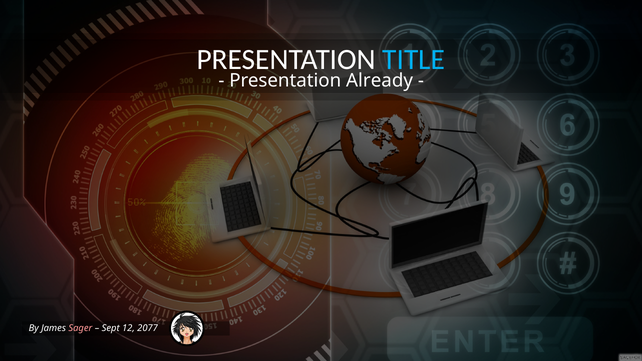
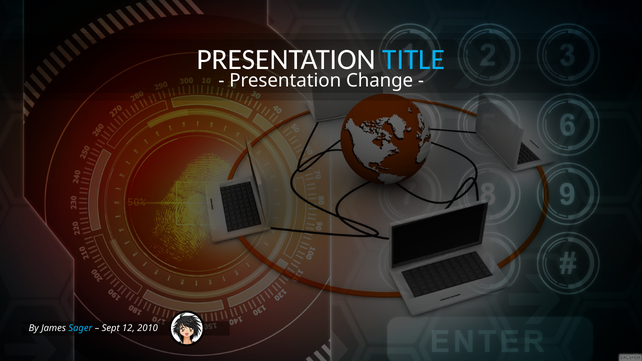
Already: Already -> Change (380, 81)
Sager colour: pink -> light blue (80, 328)
2077: 2077 -> 2010 (148, 328)
